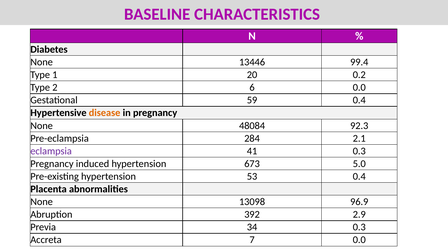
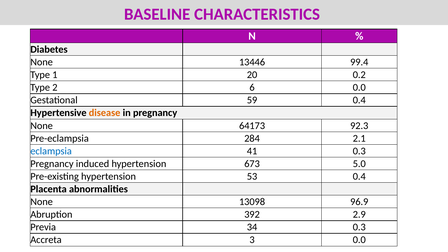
48084: 48084 -> 64173 (252, 126)
eclampsia colour: purple -> blue (51, 151)
7: 7 -> 3 (252, 240)
